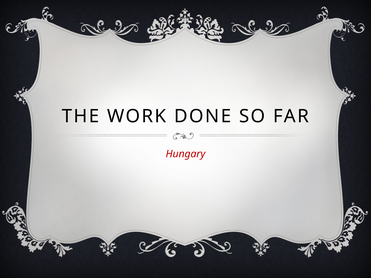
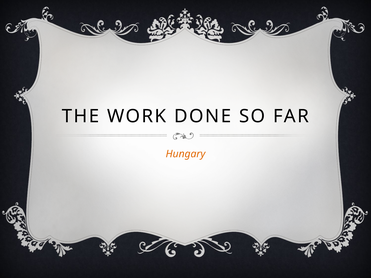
Hungary colour: red -> orange (185, 154)
